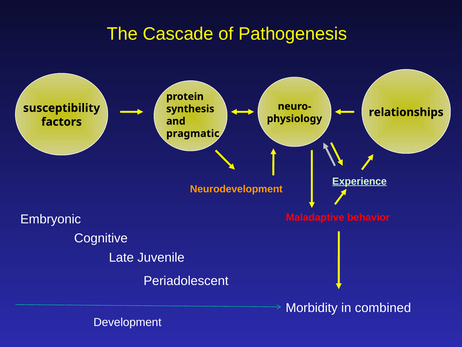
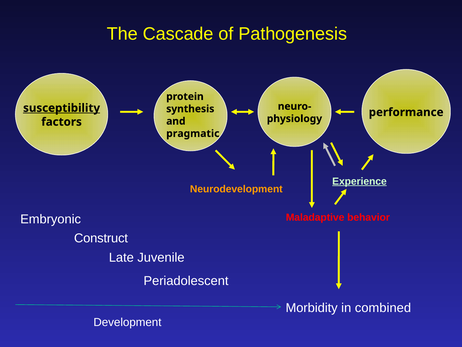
susceptibility underline: none -> present (62, 108)
relationships: relationships -> performance (406, 112)
Cognitive: Cognitive -> Construct (101, 238)
